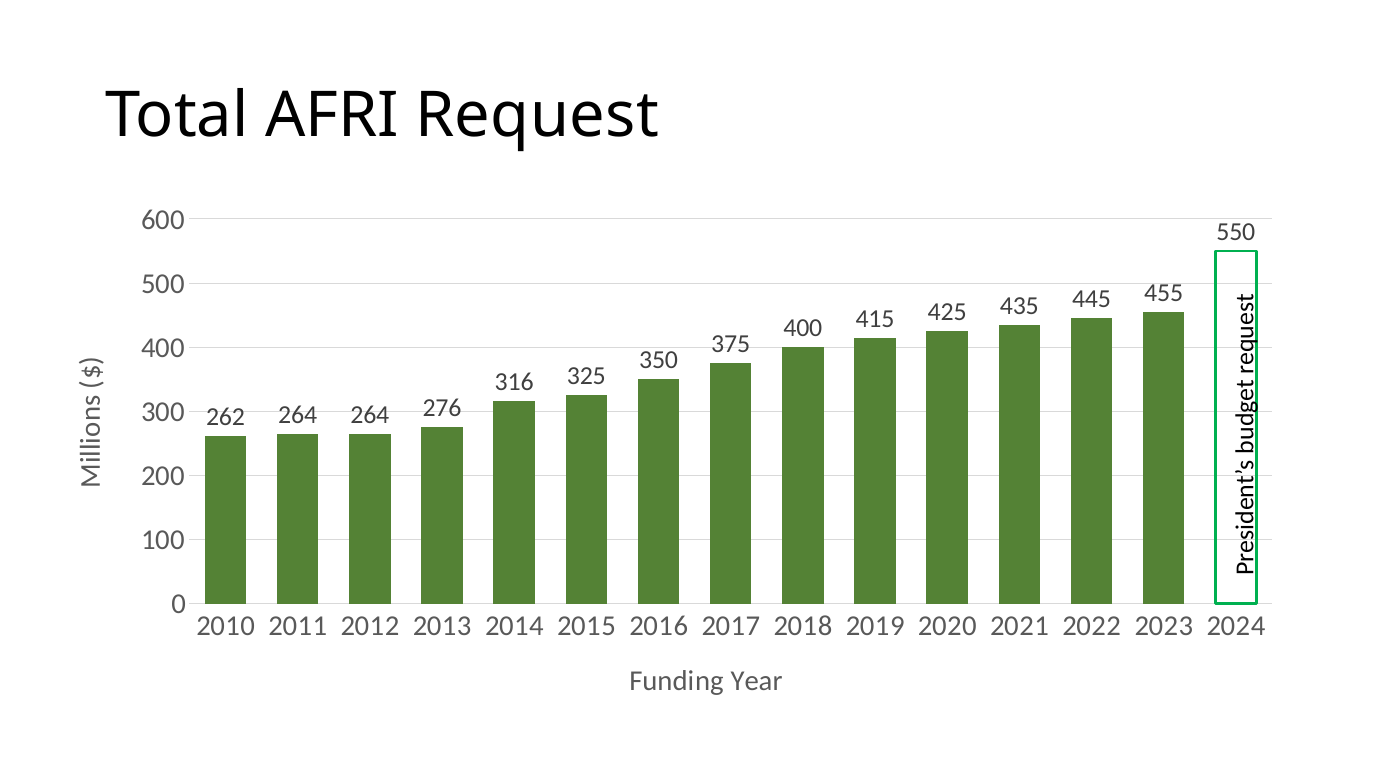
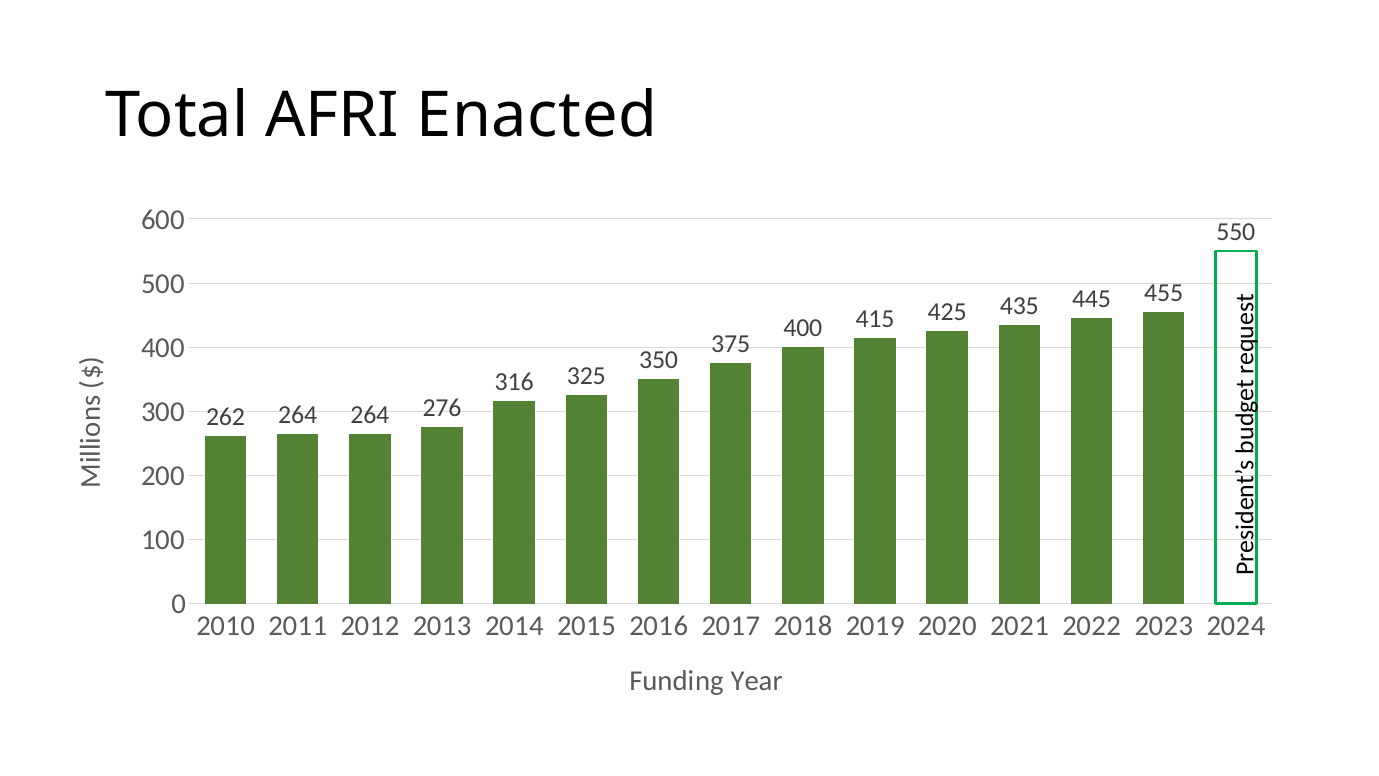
Request: Request -> Enacted (537, 116)
